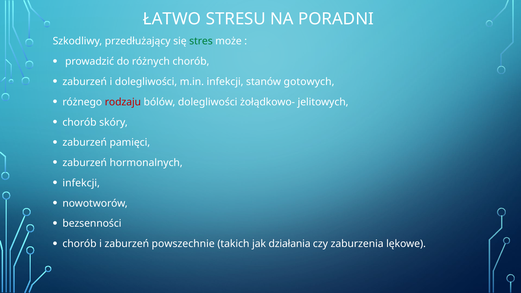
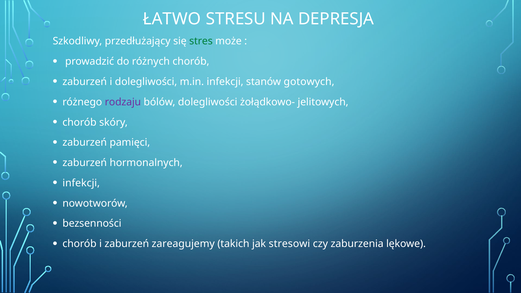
PORADNI: PORADNI -> DEPRESJA (336, 19)
rodzaju colour: red -> purple (123, 102)
powszechnie: powszechnie -> zareagujemy (183, 244)
działania: działania -> stresowi (289, 244)
